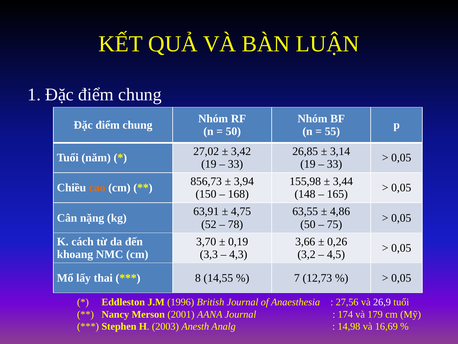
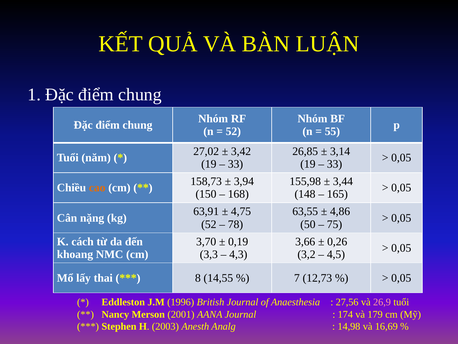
50: 50 -> 52 (233, 131)
856,73: 856,73 -> 158,73 (206, 181)
26,9 colour: white -> pink (382, 302)
